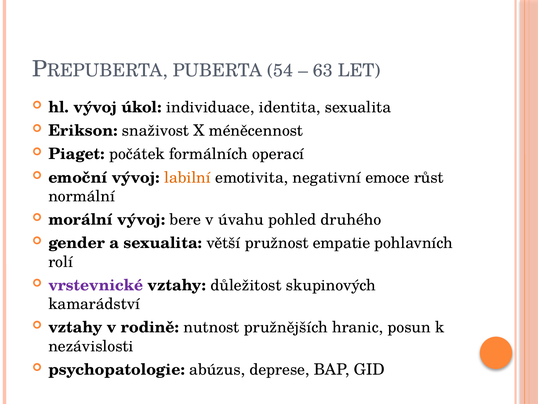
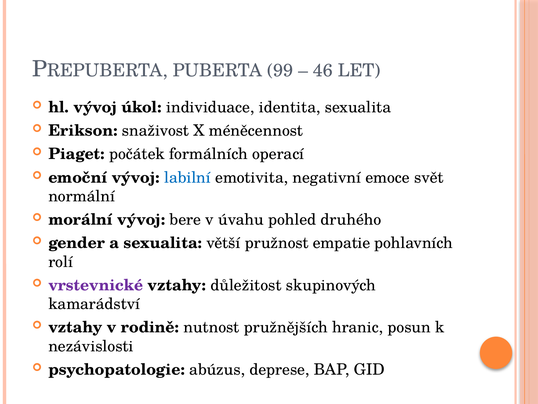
54: 54 -> 99 (280, 70)
63: 63 -> 46 (323, 70)
labilní colour: orange -> blue (187, 177)
růst: růst -> svět (429, 177)
